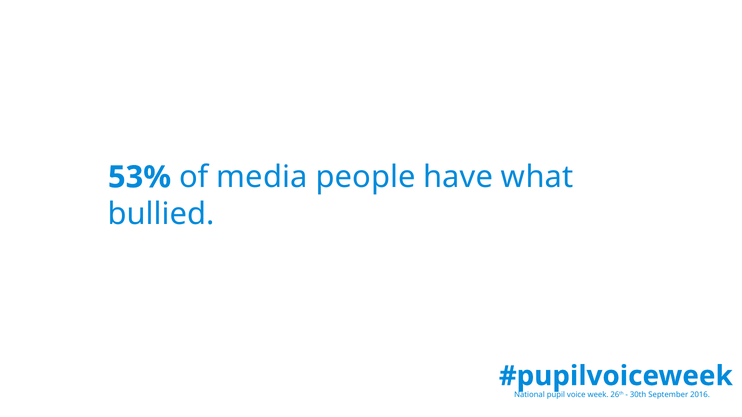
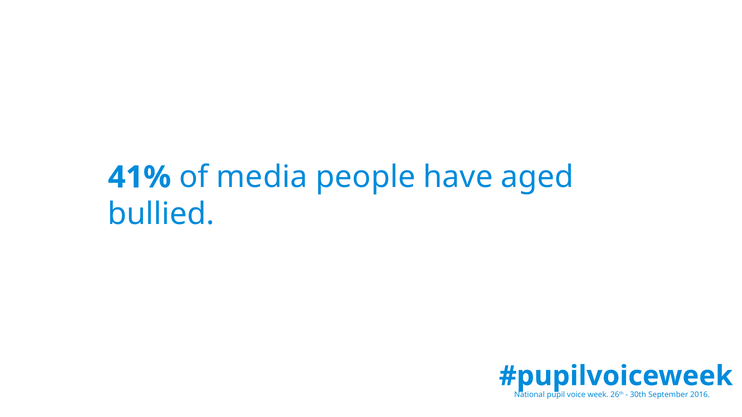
53%: 53% -> 41% (140, 177)
what: what -> aged (537, 177)
